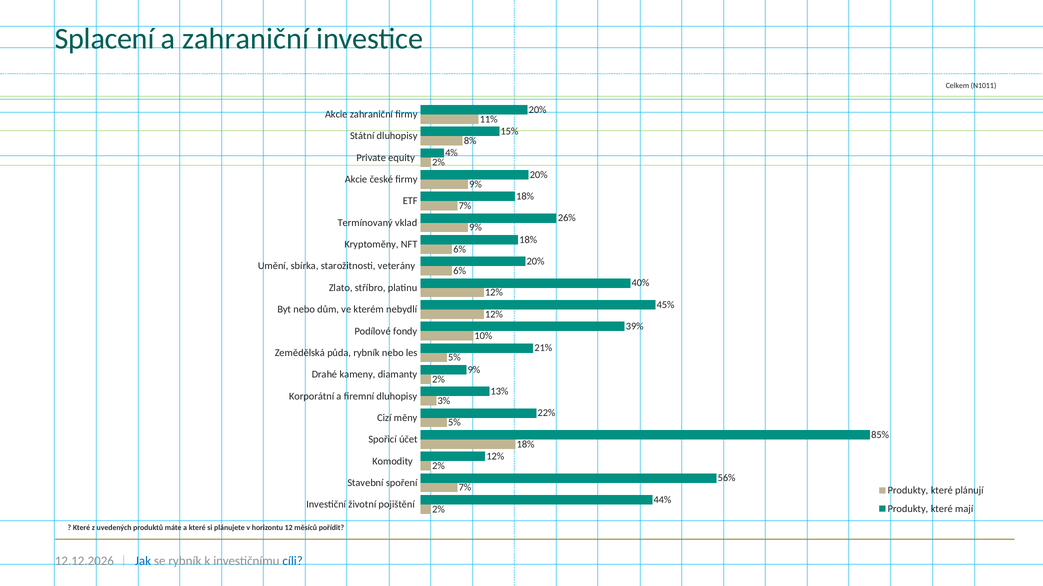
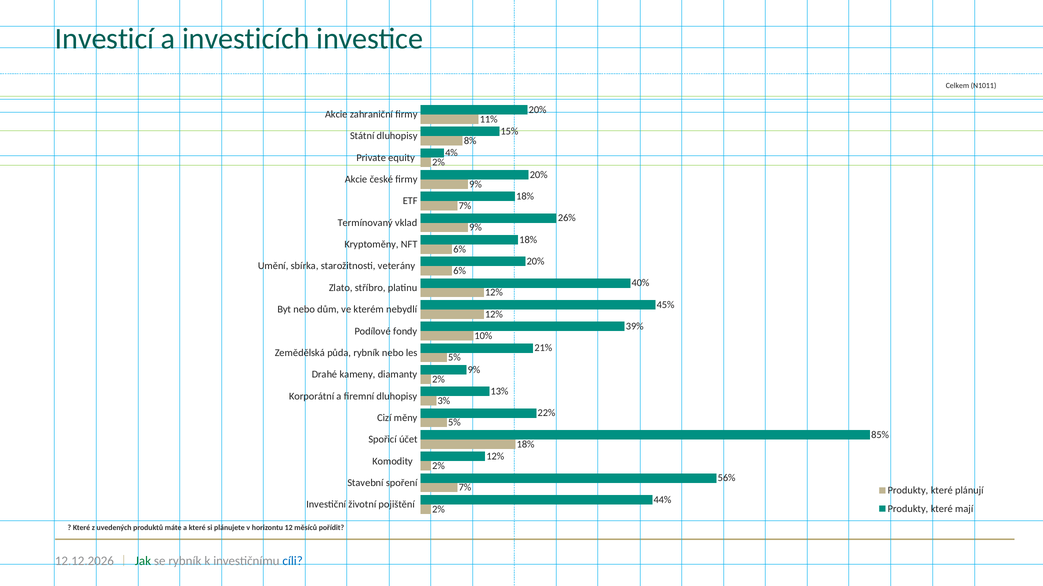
Splacení: Splacení -> Investicí (105, 39)
a zahraniční: zahraniční -> investicích (246, 39)
Jak colour: blue -> green (143, 562)
